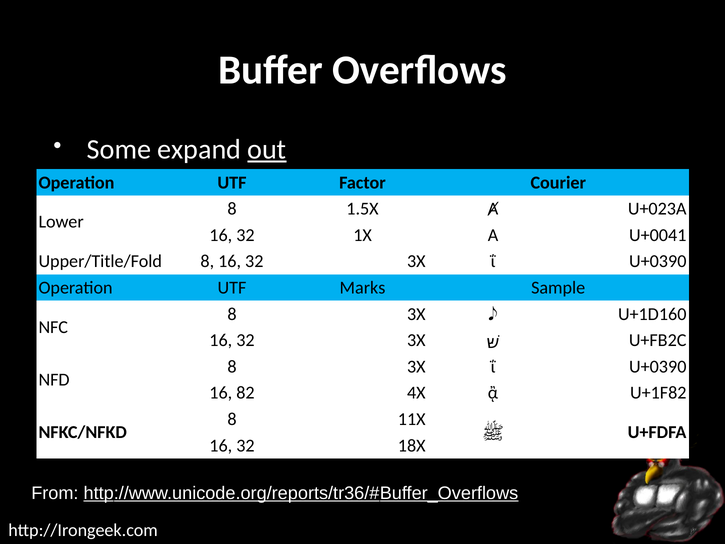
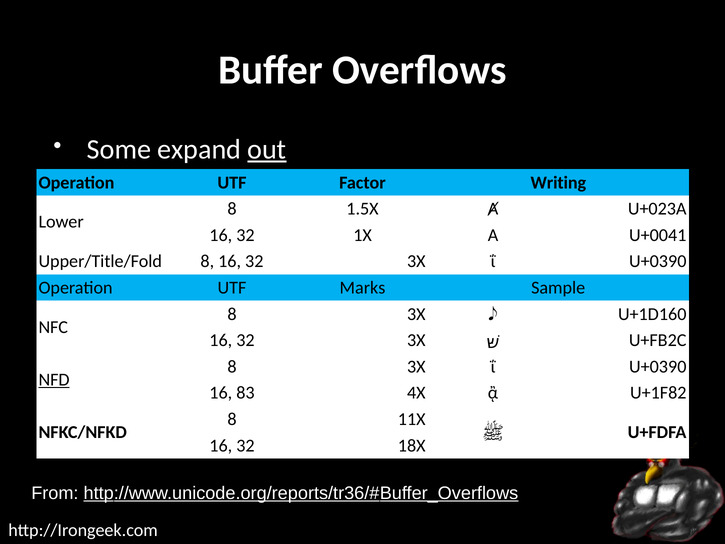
Courier: Courier -> Writing (558, 182)
NFD underline: none -> present (54, 379)
82: 82 -> 83 (245, 393)
